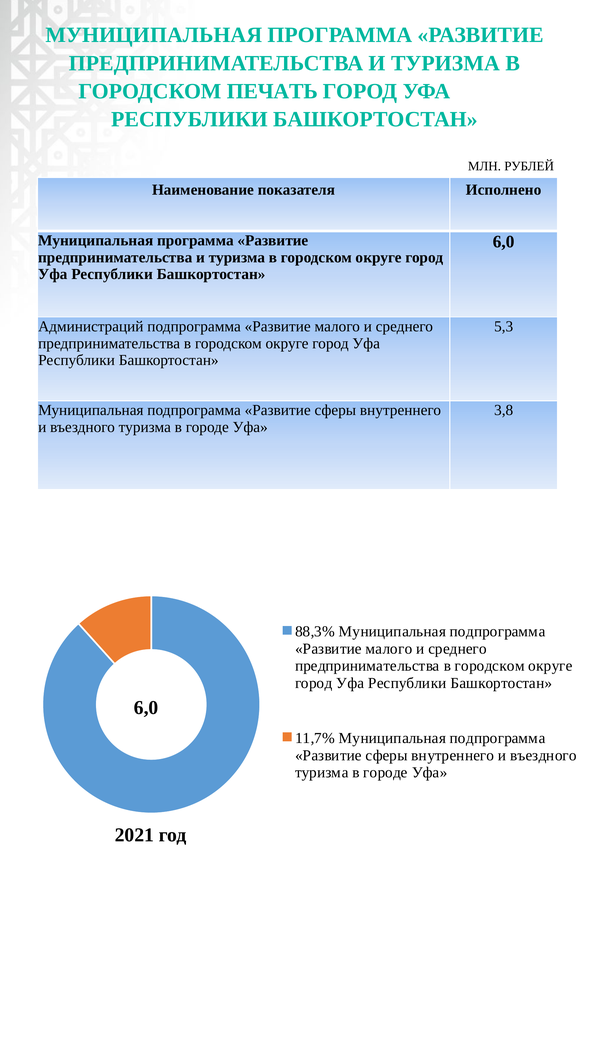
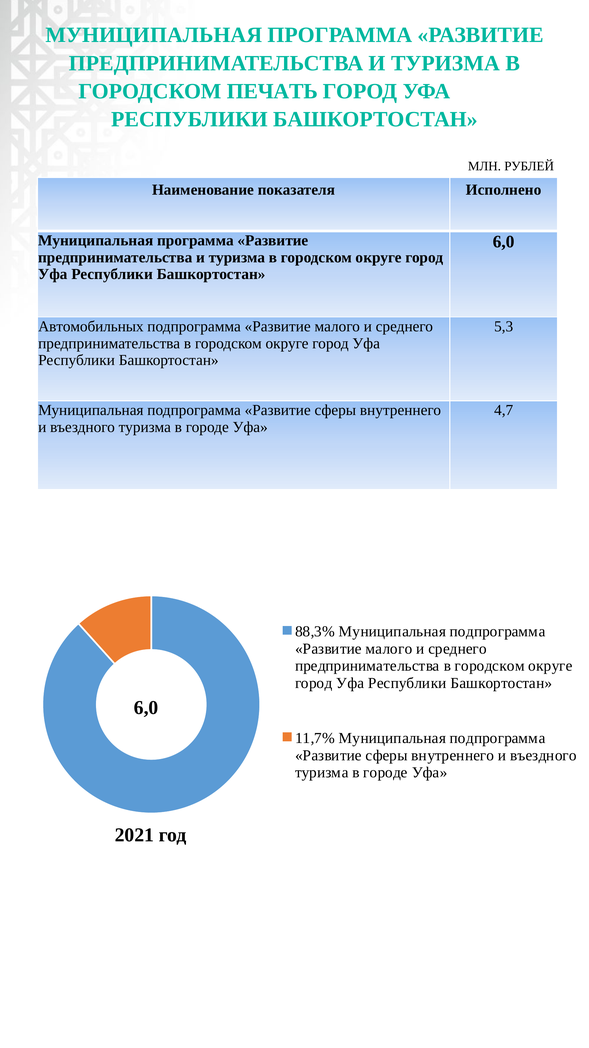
Администраций: Администраций -> Автомобильных (91, 326)
3,8: 3,8 -> 4,7 (504, 410)
